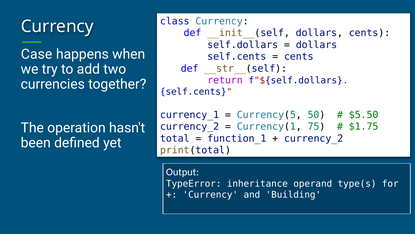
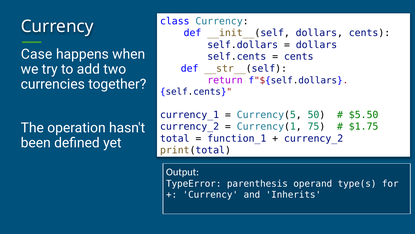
inheritance: inheritance -> parenthesis (257, 183)
Building: Building -> Inherits (293, 194)
